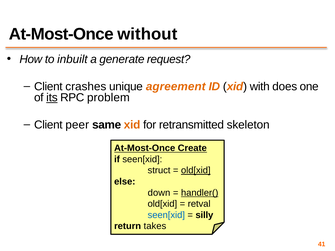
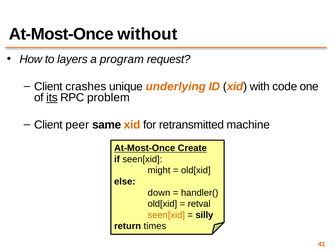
inbuilt: inbuilt -> layers (72, 59)
generate: generate -> program (122, 59)
agreement: agreement -> underlying (176, 87)
does: does -> code (285, 87)
skeleton: skeleton -> machine (248, 125)
struct: struct -> might (159, 171)
old[xid underline: present -> none (196, 171)
handler( underline: present -> none (200, 193)
seen[xid colour: blue -> orange (166, 215)
takes: takes -> times (155, 226)
